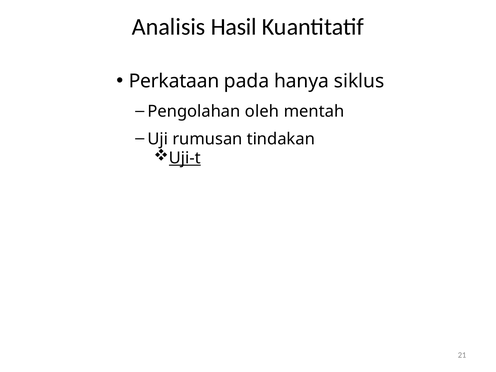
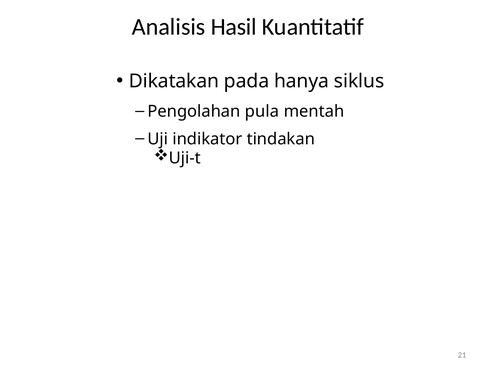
Perkataan: Perkataan -> Dikatakan (174, 81)
oleh: oleh -> pula (262, 111)
rumusan: rumusan -> indikator (207, 139)
Uji-t underline: present -> none (185, 158)
